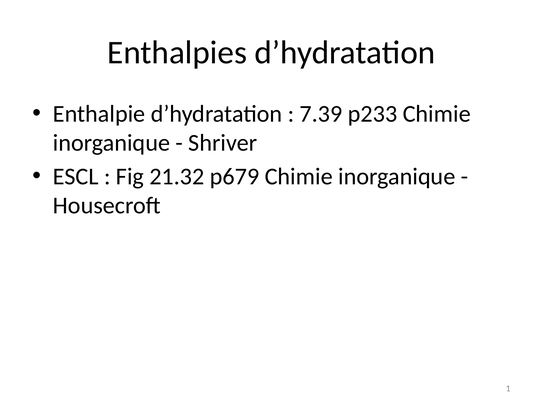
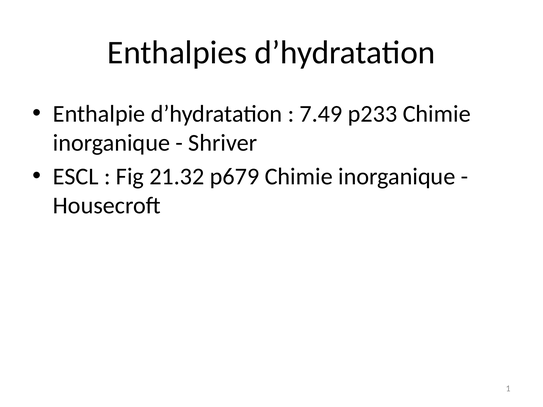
7.39: 7.39 -> 7.49 (321, 114)
